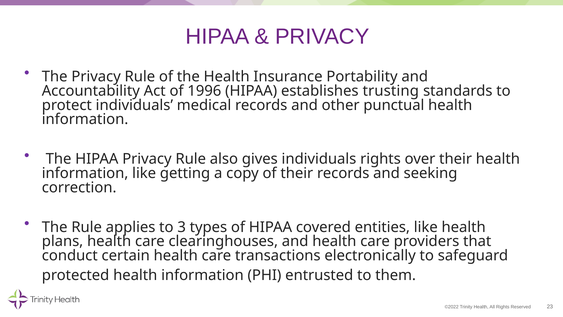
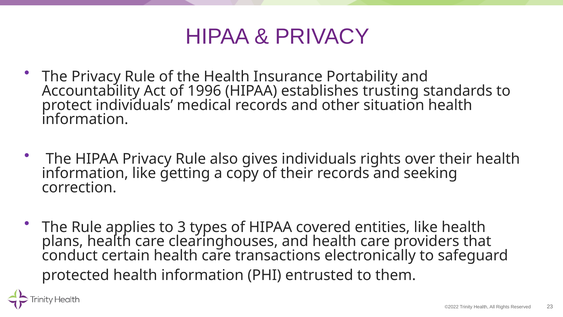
punctual: punctual -> situation (394, 105)
